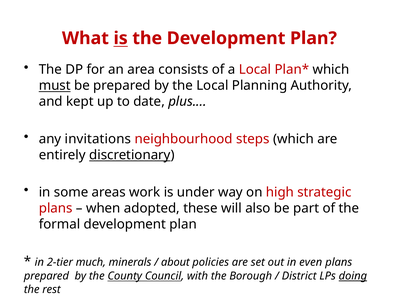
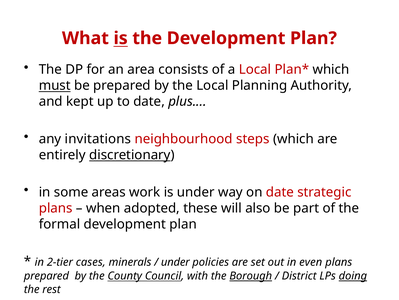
on high: high -> date (280, 192)
much: much -> cases (91, 262)
about: about -> under (175, 262)
Borough underline: none -> present (251, 275)
